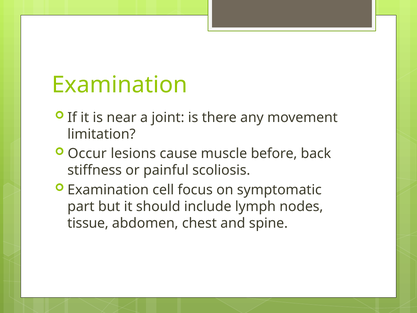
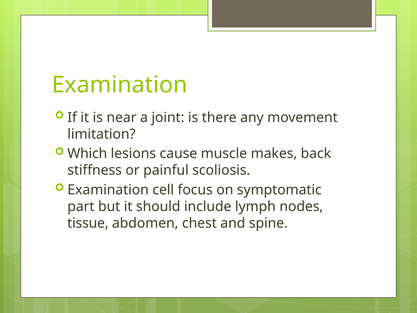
Occur: Occur -> Which (87, 154)
before: before -> makes (274, 154)
